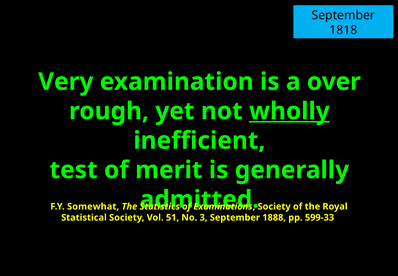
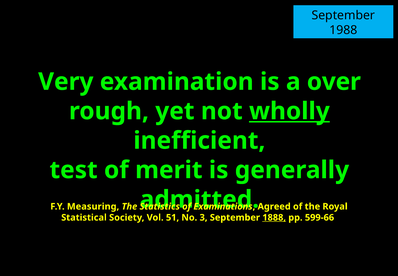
1818: 1818 -> 1988 (343, 30)
Somewhat: Somewhat -> Measuring (93, 206)
Society: Society -> Agreed (274, 206)
1888 underline: none -> present (274, 217)
599-33: 599-33 -> 599-66 (320, 217)
